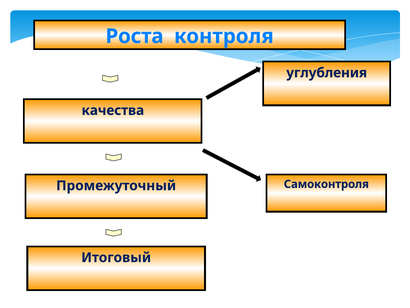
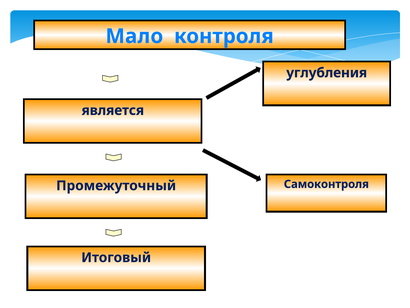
Роста: Роста -> Мало (134, 36)
качества: качества -> является (113, 110)
